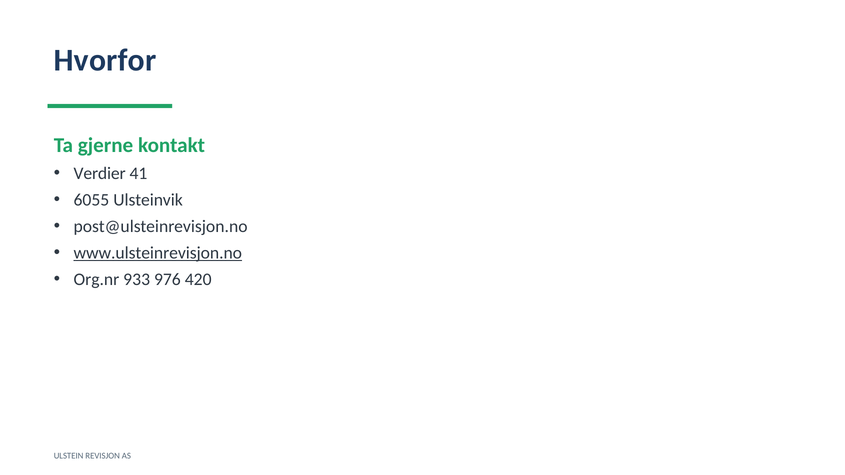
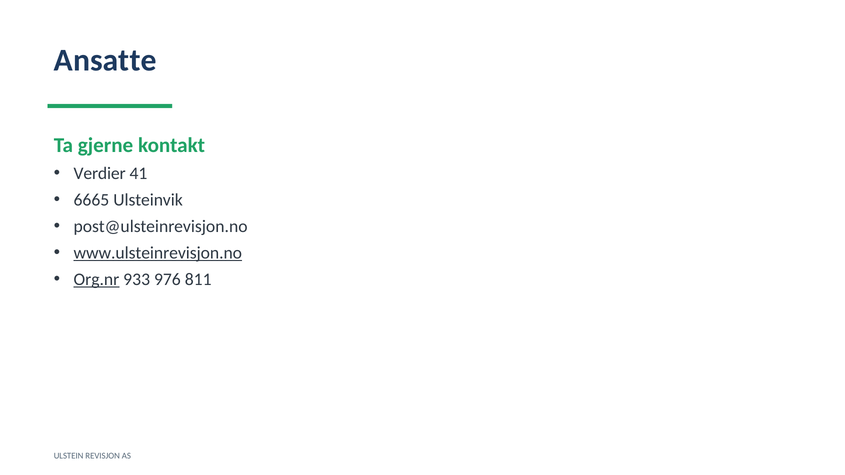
Hvorfor: Hvorfor -> Ansatte (105, 60)
6055: 6055 -> 6665 (91, 200)
Org.nr underline: none -> present (96, 279)
420: 420 -> 811 (198, 279)
